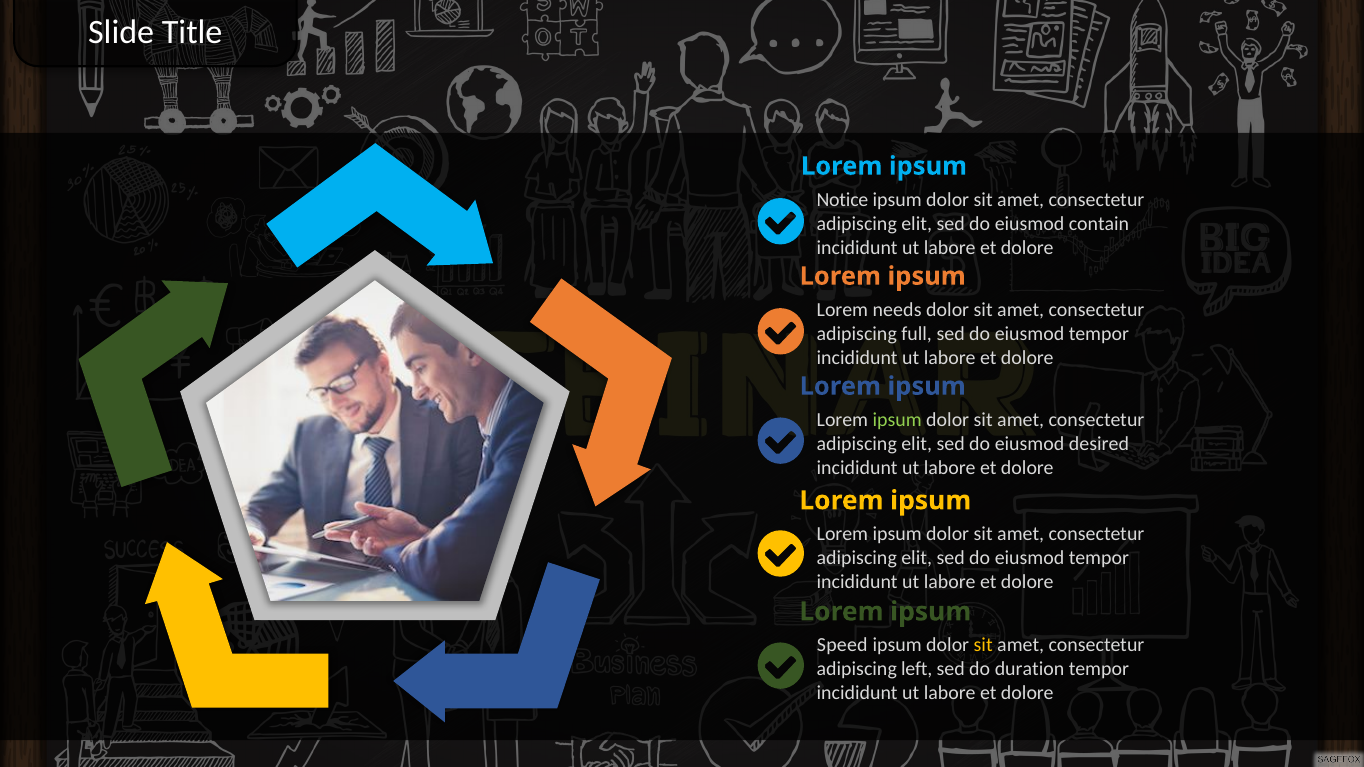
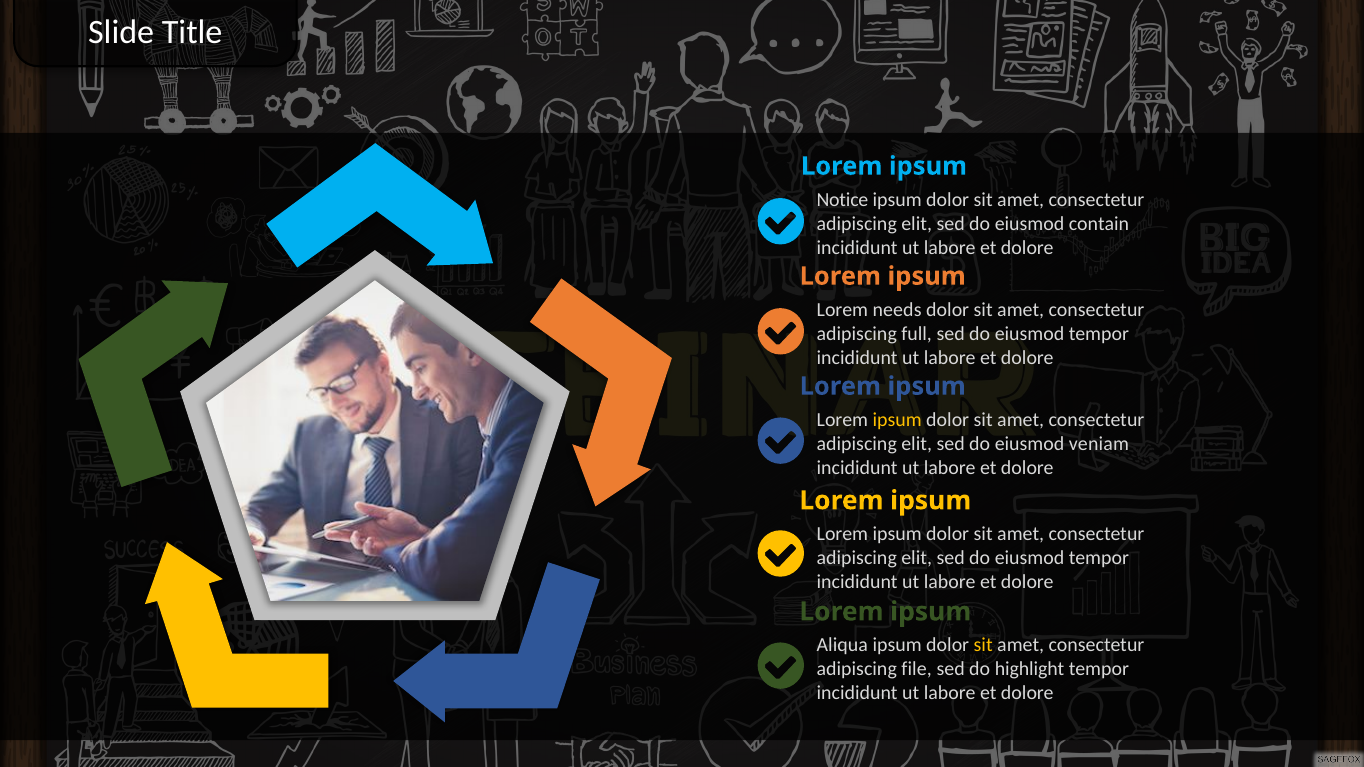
ipsum colour: light green -> yellow (897, 420)
desired: desired -> veniam (1099, 444)
Speed: Speed -> Aliqua (842, 645)
left: left -> file (917, 669)
duration: duration -> highlight (1030, 669)
